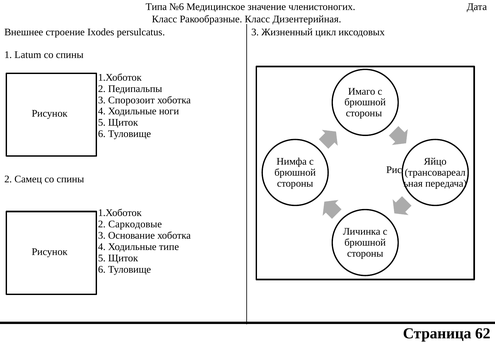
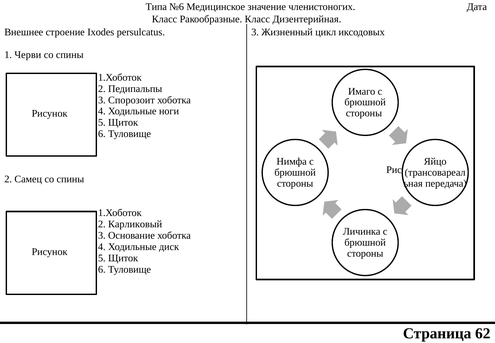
Latum: Latum -> Черви (28, 55)
Саркодовые: Саркодовые -> Карликовый (135, 224)
типе: типе -> диск (169, 247)
